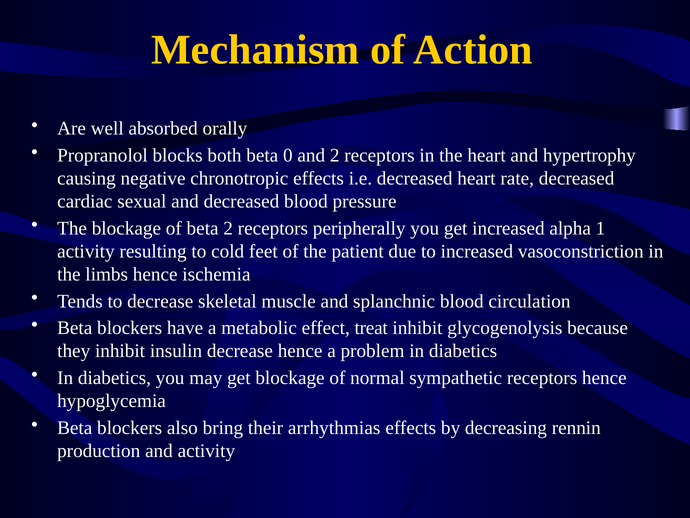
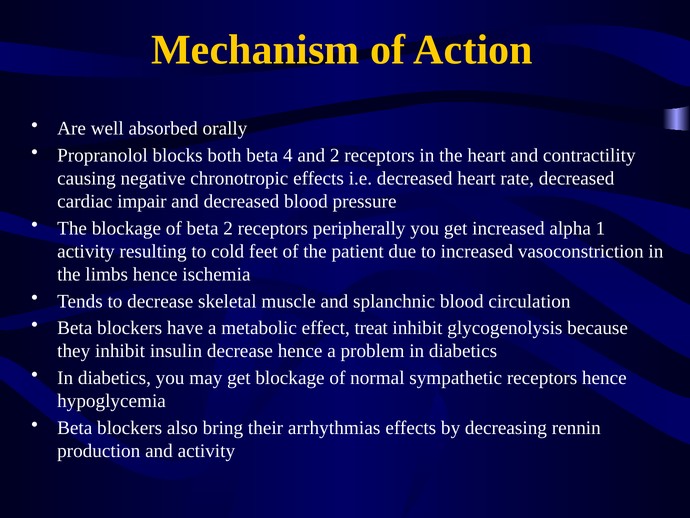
0: 0 -> 4 (288, 155)
hypertrophy: hypertrophy -> contractility (589, 155)
sexual: sexual -> impair (142, 201)
